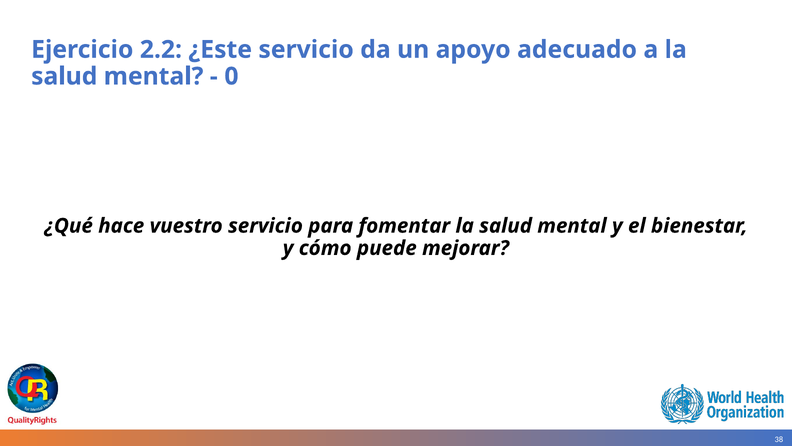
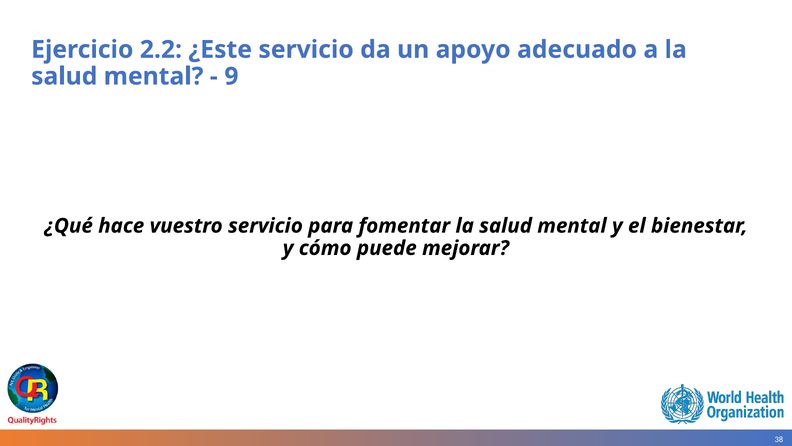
0: 0 -> 9 (231, 76)
